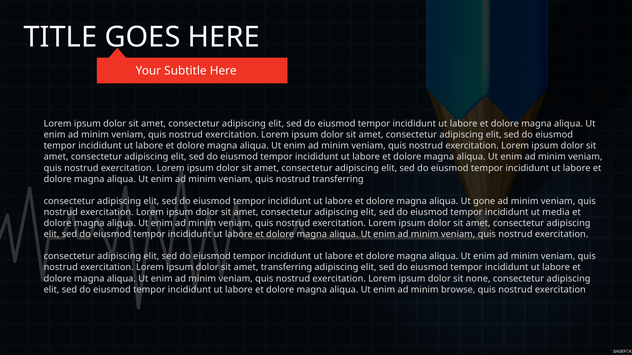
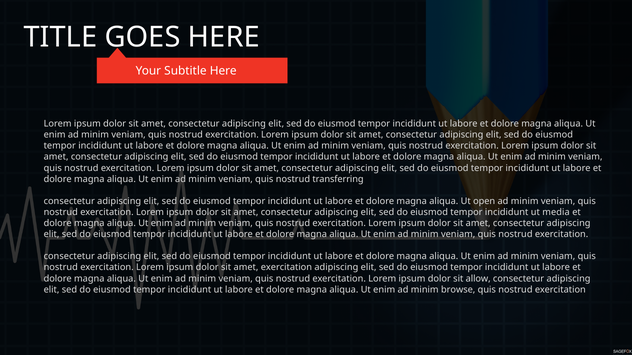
gone: gone -> open (484, 201)
amet transferring: transferring -> exercitation (286, 268)
none: none -> allow (478, 279)
